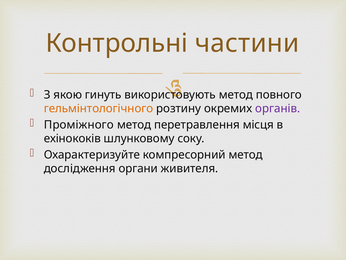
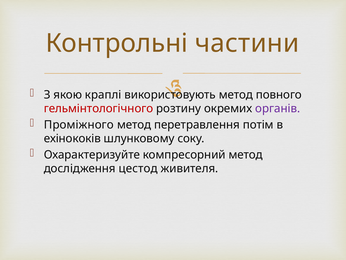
гинуть: гинуть -> краплі (103, 95)
гельмінтологічного colour: orange -> red (98, 108)
місця: місця -> потім (258, 125)
органи: органи -> цестод (138, 168)
